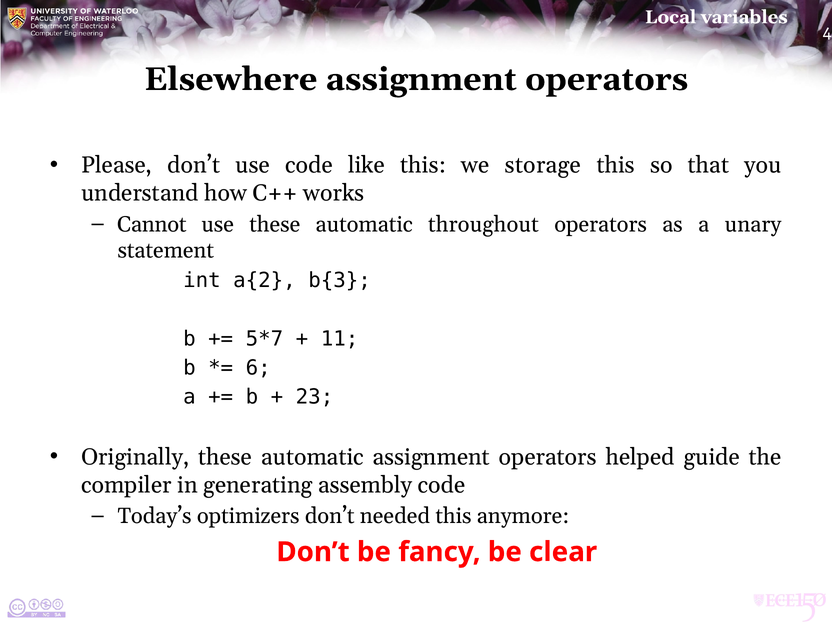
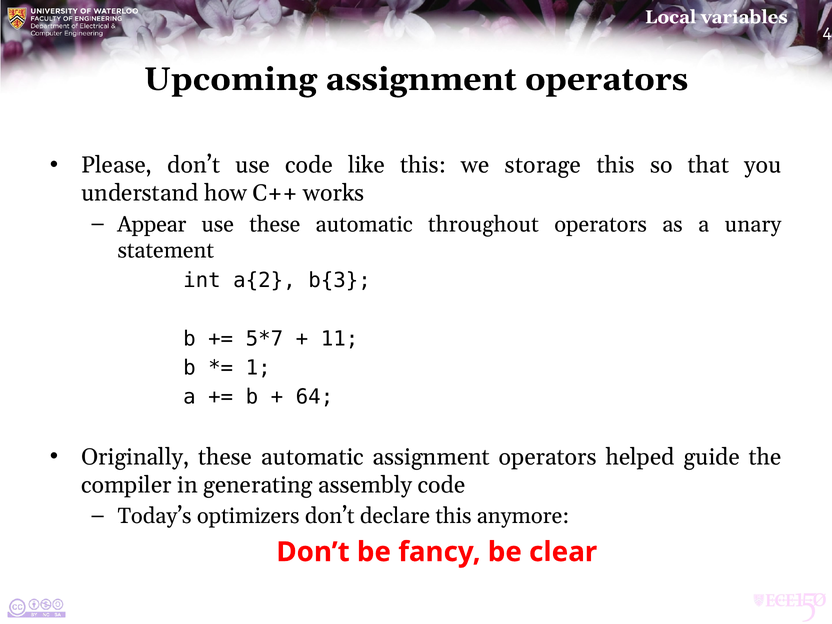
Elsewhere: Elsewhere -> Upcoming (231, 79)
Cannot: Cannot -> Appear (152, 224)
6: 6 -> 1 (258, 368)
23: 23 -> 64 (315, 397)
needed: needed -> declare (395, 516)
